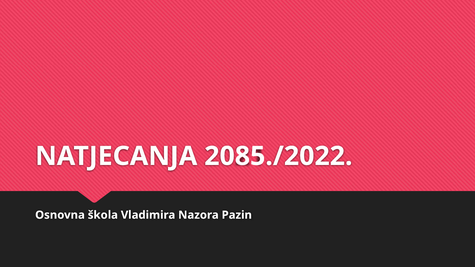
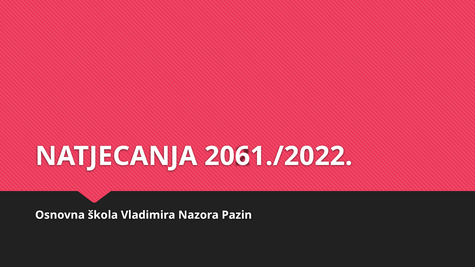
2085./2022: 2085./2022 -> 2061./2022 (278, 156)
